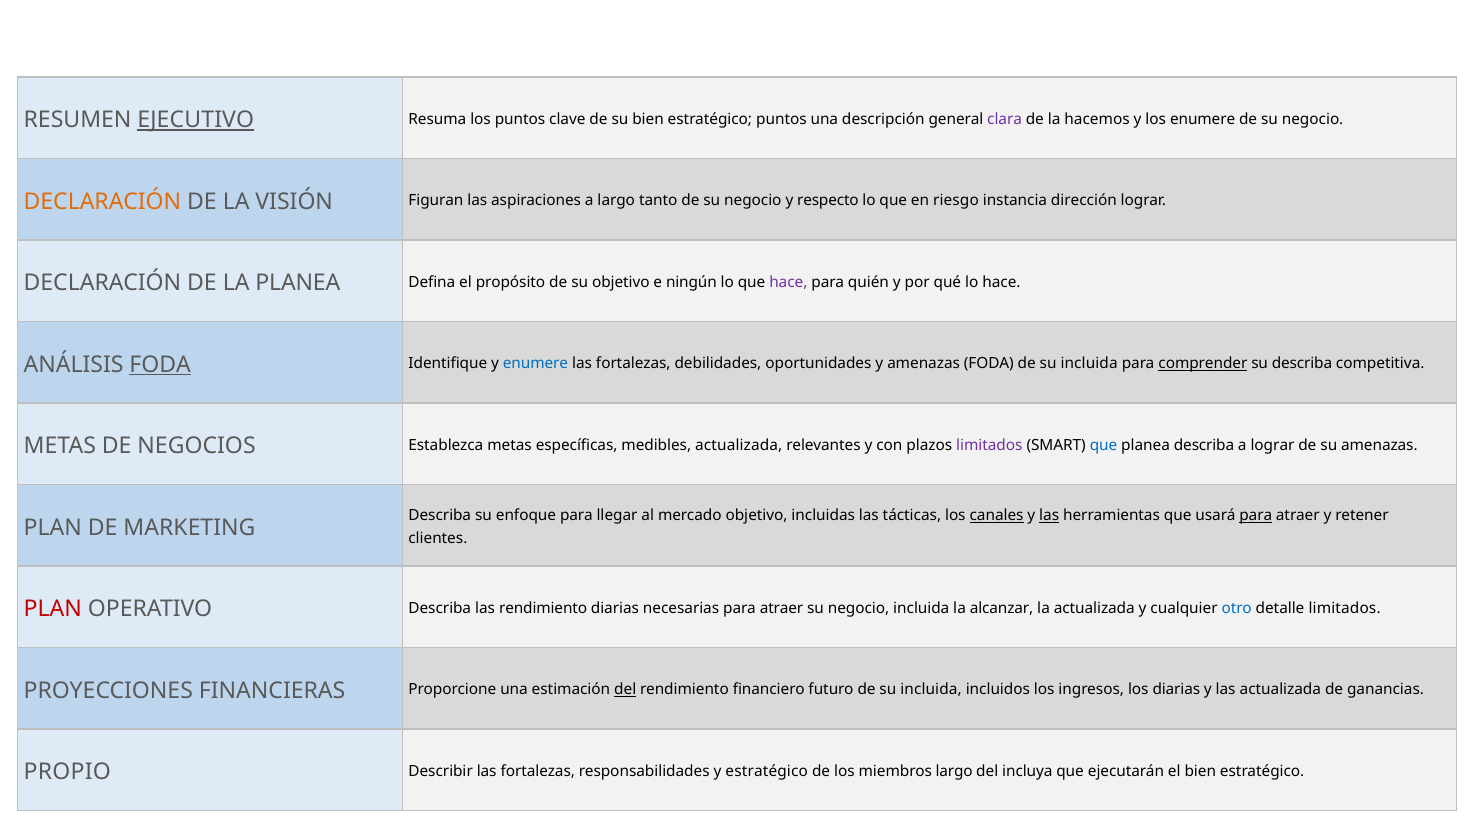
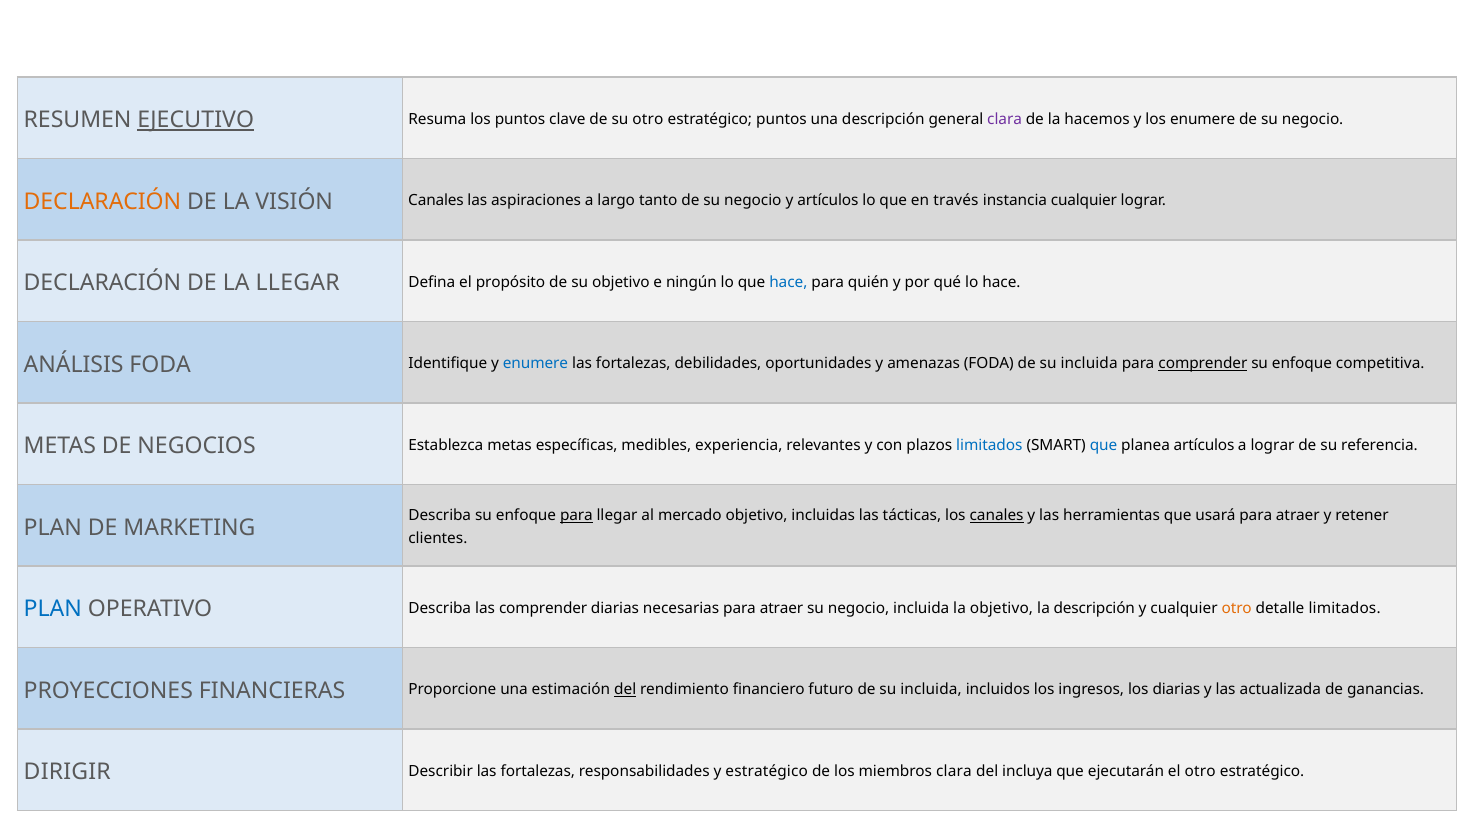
su bien: bien -> otro (648, 119)
VISIÓN Figuran: Figuran -> Canales (436, 201)
y respecto: respecto -> artículos (828, 201)
riesgo: riesgo -> través (956, 201)
instancia dirección: dirección -> cualquier (1084, 201)
LA PLANEA: PLANEA -> LLEGAR (298, 283)
hace colour: purple -> blue (788, 282)
FODA underline: present -> none (160, 365)
describa: describa -> enfoque (1302, 364)
medibles actualizada: actualizada -> experiencia (739, 445)
limitados colour: purple -> blue (989, 445)
planea describa: describa -> artículos (1204, 445)
su amenazas: amenazas -> referencia (1379, 445)
para underline: none -> present (576, 516)
las underline: present -> none (1049, 516)
para underline: present -> none (1256, 516)
PLAN colour: red -> blue (53, 609)
las rendimiento: rendimiento -> comprender (543, 609)
la alcanzar: alcanzar -> objetivo (1001, 609)
la actualizada: actualizada -> descripción (1094, 609)
otro colour: blue -> orange (1237, 609)
PROPIO: PROPIO -> DIRIGIR (67, 772)
miembros largo: largo -> clara (954, 772)
el bien: bien -> otro (1200, 772)
